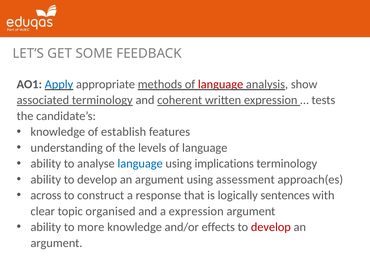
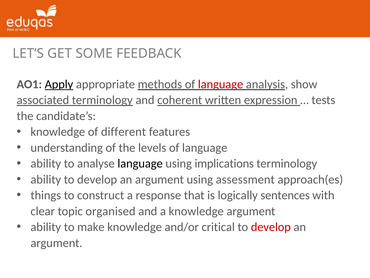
Apply colour: blue -> black (59, 84)
establish: establish -> different (124, 132)
language colour: blue -> black (140, 163)
across: across -> things (46, 195)
a expression: expression -> knowledge (196, 211)
more: more -> make (91, 227)
effects: effects -> critical (218, 227)
